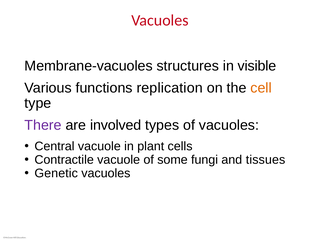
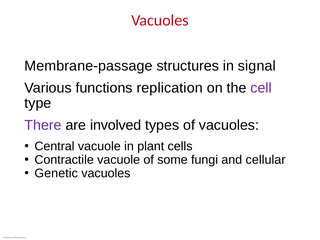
Membrane-vacuoles: Membrane-vacuoles -> Membrane-passage (88, 66)
visible: visible -> signal (257, 66)
cell colour: orange -> purple (261, 88)
tissues: tissues -> cellular (266, 160)
